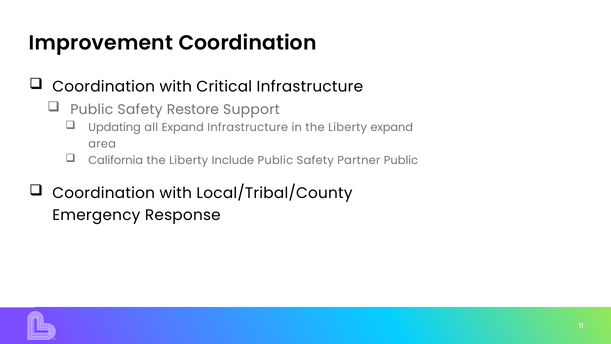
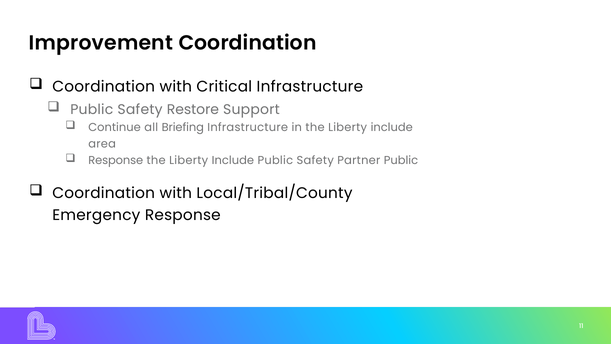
Updating: Updating -> Continue (115, 127)
all Expand: Expand -> Briefing (183, 127)
in the Liberty expand: expand -> include (392, 127)
California: California -> Response (116, 160)
